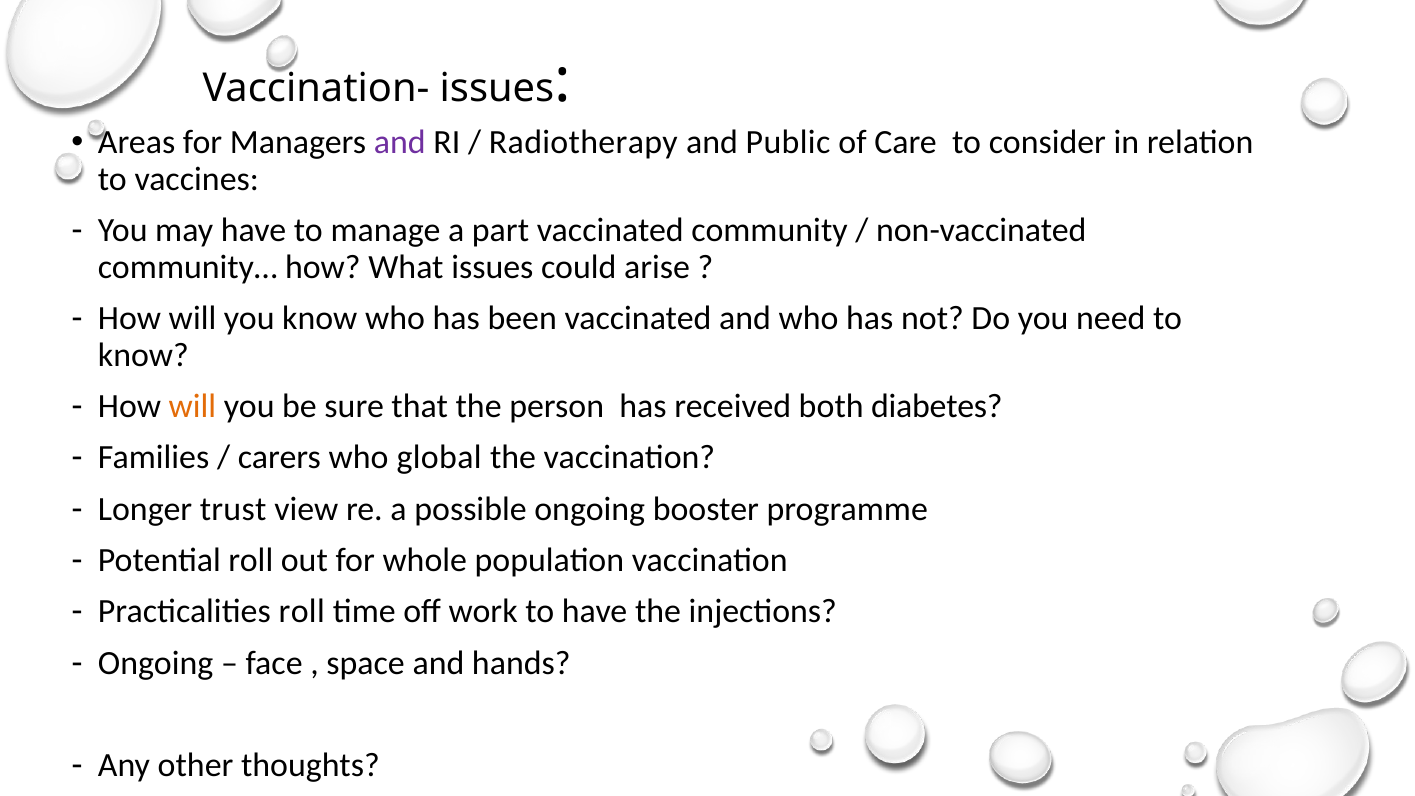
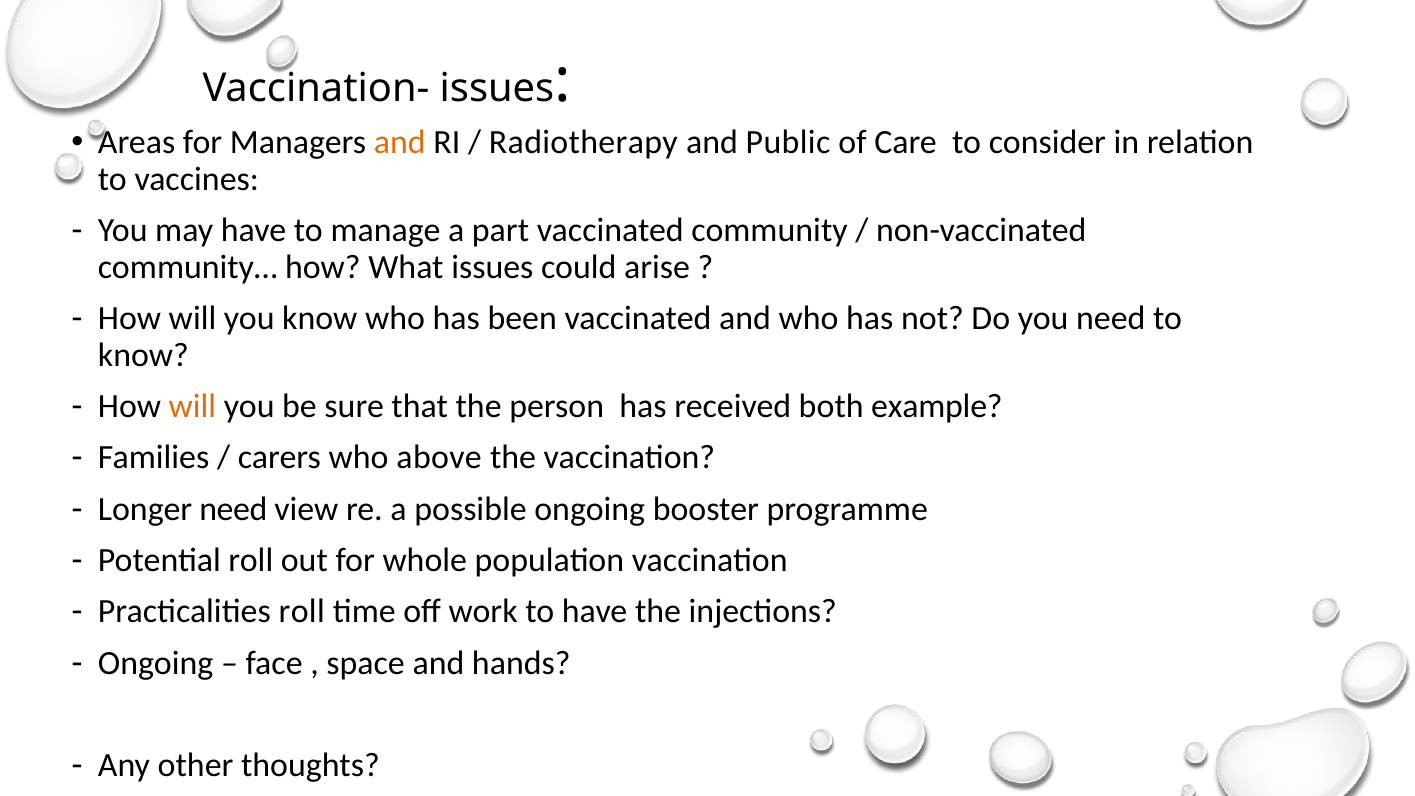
and colour: purple -> orange (400, 142)
diabetes: diabetes -> example (937, 406)
global: global -> above (439, 458)
Longer trust: trust -> need (233, 509)
